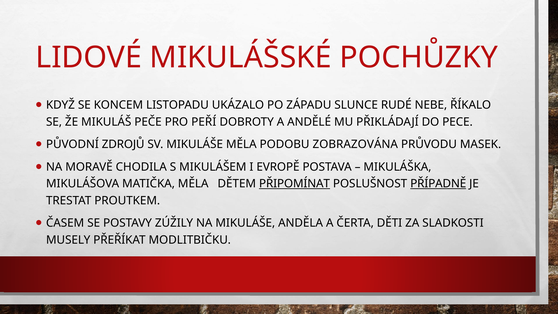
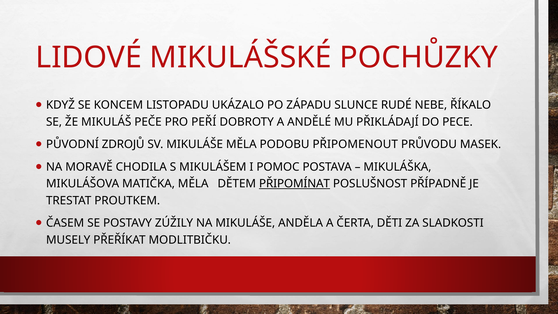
ZOBRAZOVÁNA: ZOBRAZOVÁNA -> PŘIPOMENOUT (355, 144)
EVROPĚ: EVROPĚ -> POMOC (278, 167)
PŘÍPADNĚ underline: present -> none (438, 184)
